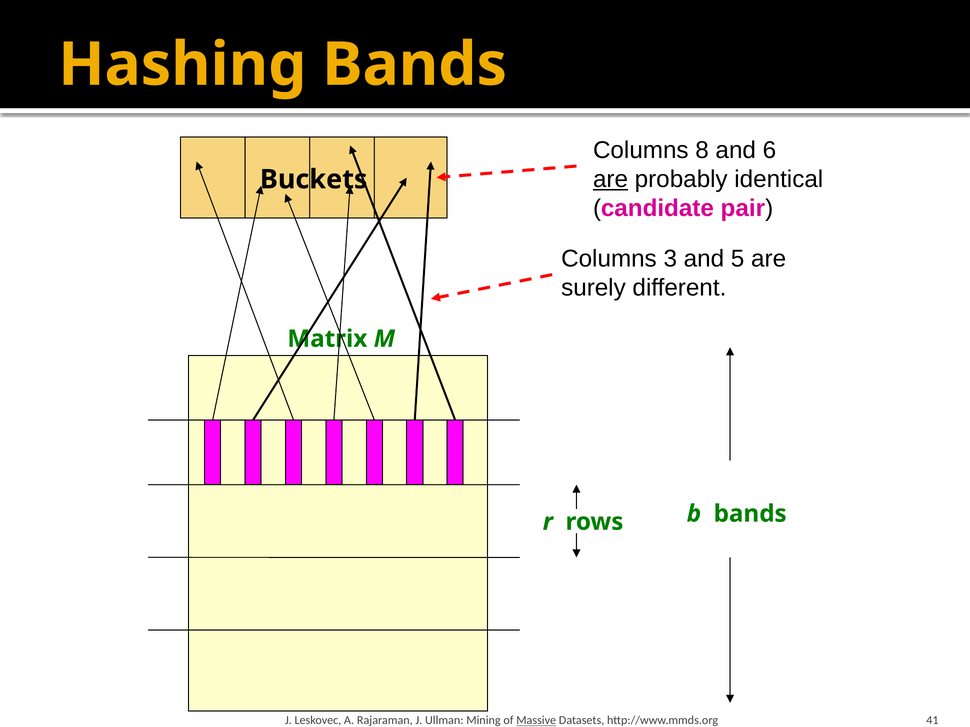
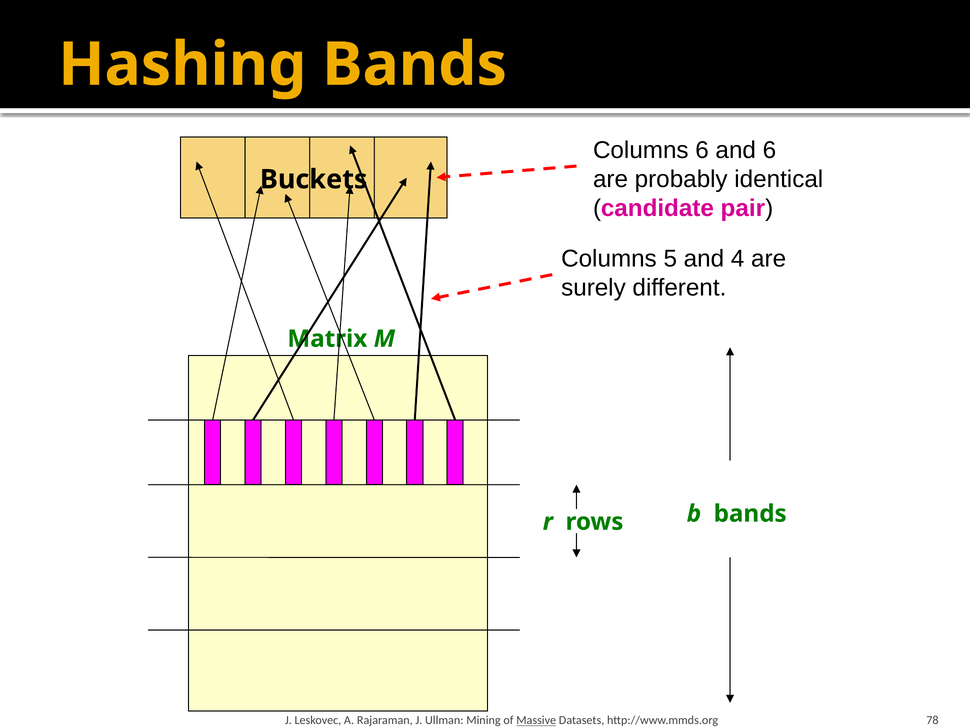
Columns 8: 8 -> 6 (702, 150)
are underline: present -> none (611, 179)
3: 3 -> 5 (670, 259)
5: 5 -> 4 (738, 259)
41: 41 -> 78 (932, 721)
